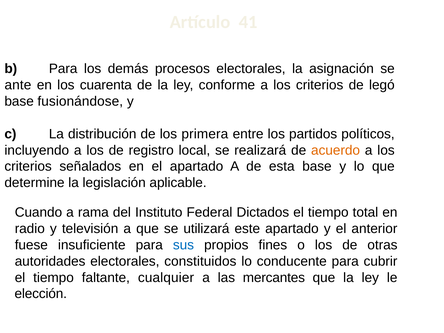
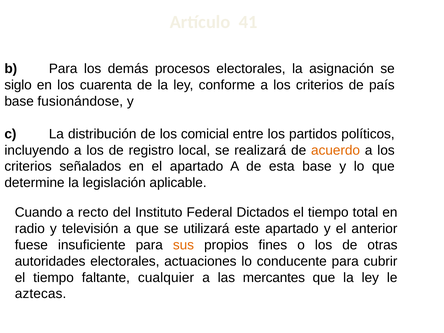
ante: ante -> siglo (18, 85)
legó: legó -> país (382, 85)
primera: primera -> comicial (205, 134)
rama: rama -> recto (93, 212)
sus colour: blue -> orange (183, 245)
constituidos: constituidos -> actuaciones (200, 261)
elección: elección -> aztecas (41, 294)
